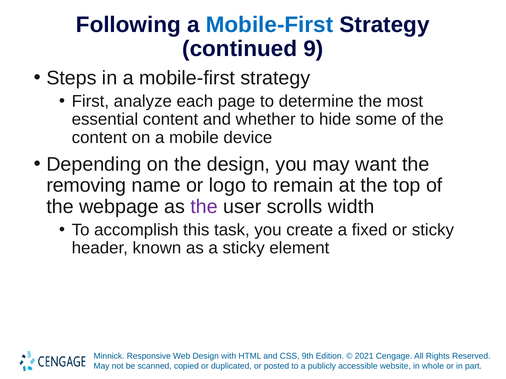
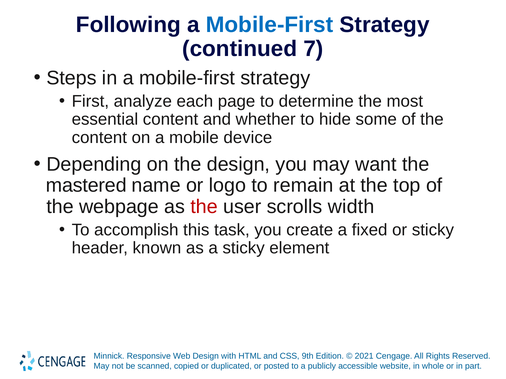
9: 9 -> 7 (313, 49)
removing: removing -> mastered (86, 186)
the colour: purple -> red (204, 207)
